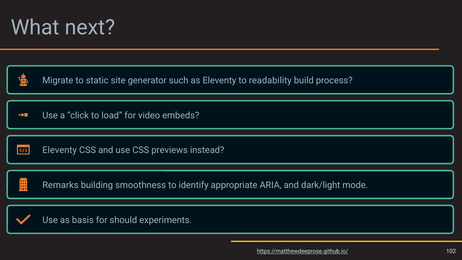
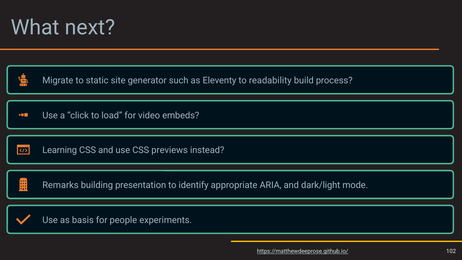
Eleventy: Eleventy -> Learning (60, 150)
smoothness: smoothness -> presentation (141, 185)
should: should -> people (123, 220)
